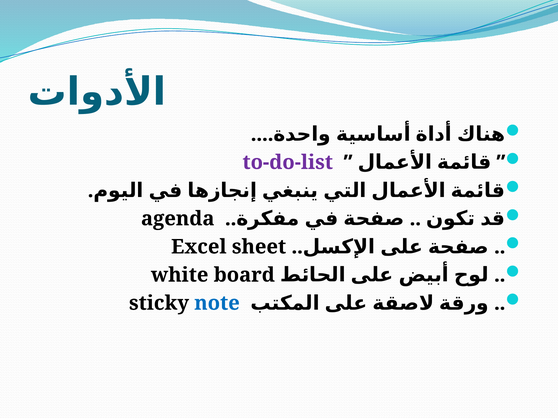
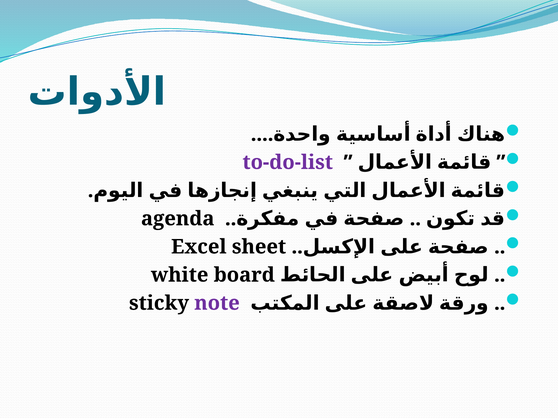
note colour: blue -> purple (217, 303)
